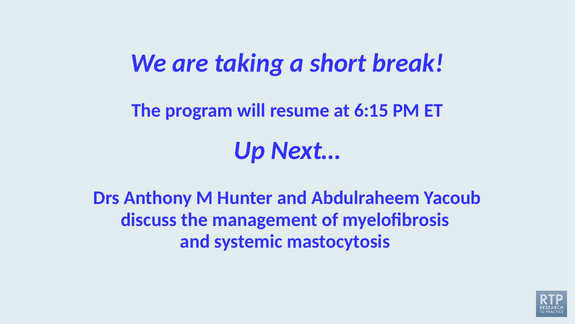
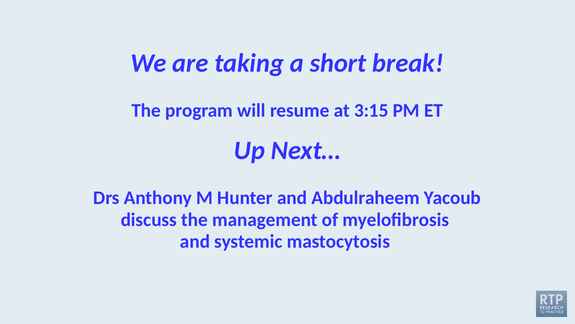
6:15: 6:15 -> 3:15 (371, 110)
